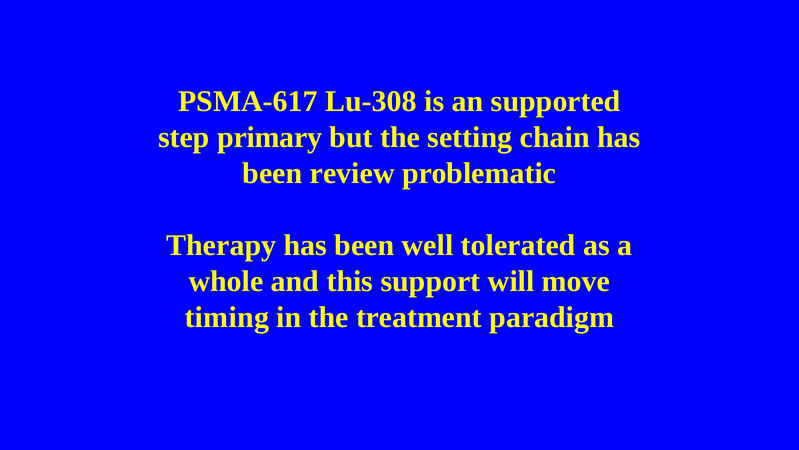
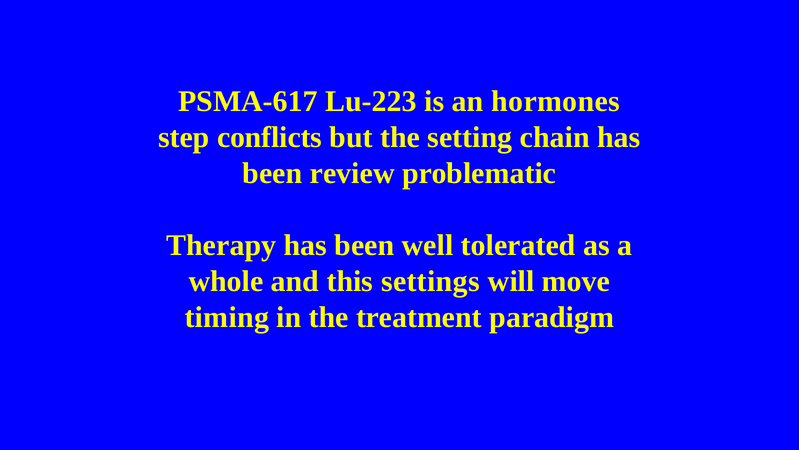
Lu-308: Lu-308 -> Lu-223 (371, 101)
supported: supported -> hormones (556, 101)
primary: primary -> conflicts (270, 137)
support: support -> settings (430, 281)
